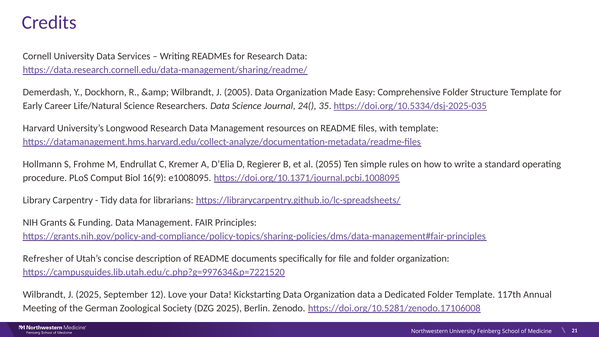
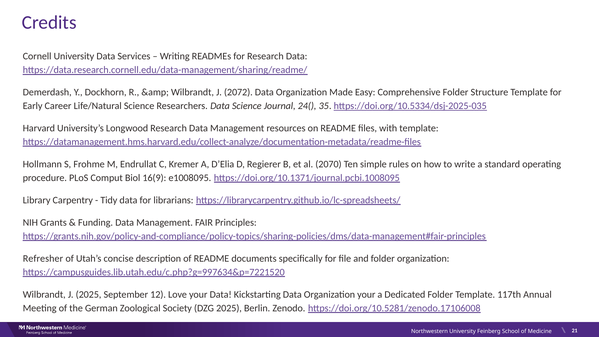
2005: 2005 -> 2072 (238, 92)
2055: 2055 -> 2070 (328, 164)
Organization data: data -> your (366, 294)
